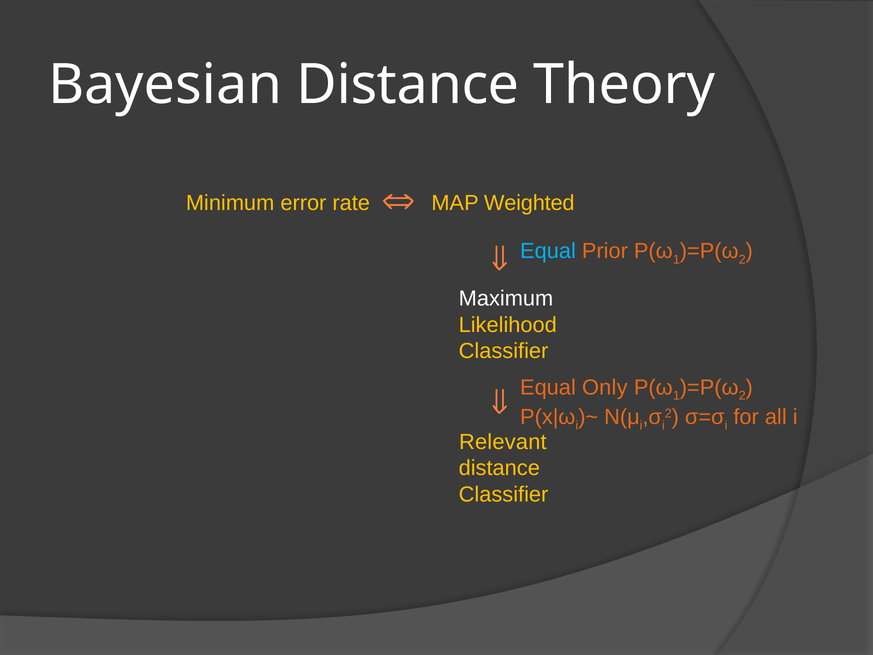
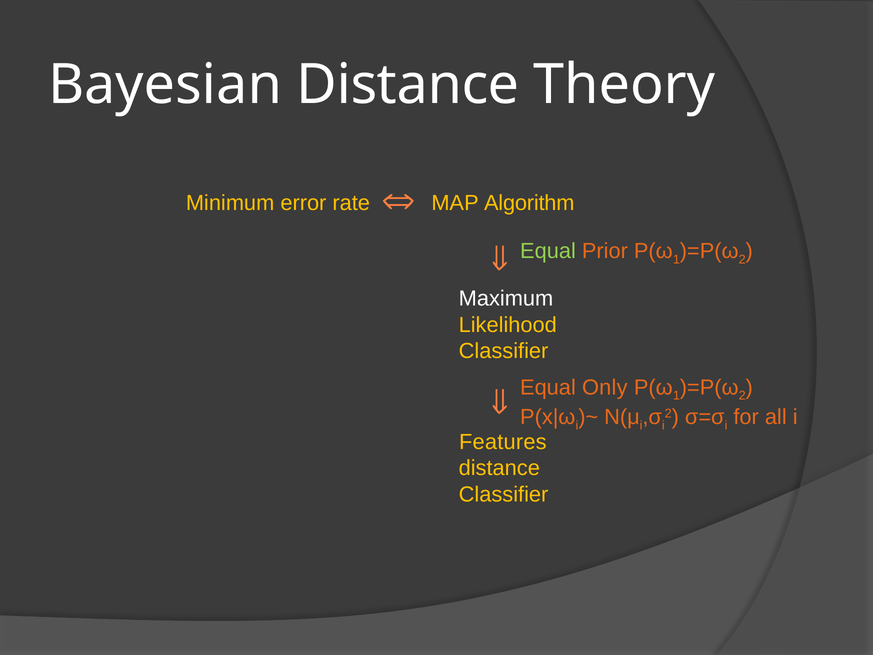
Weighted: Weighted -> Algorithm (529, 203)
Equal colour: light blue -> light green (548, 251)
Relevant: Relevant -> Features (503, 442)
